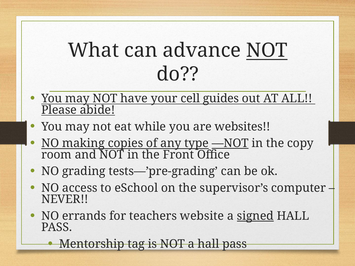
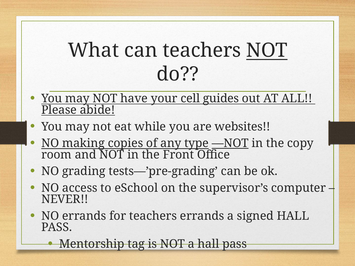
can advance: advance -> teachers (202, 51)
teachers website: website -> errands (202, 216)
signed underline: present -> none (255, 216)
